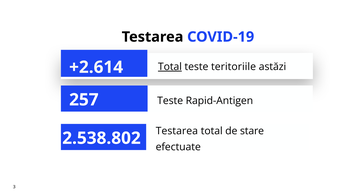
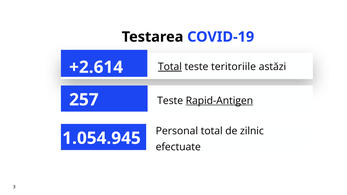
Rapid-Antigen underline: none -> present (219, 101)
Testarea: Testarea -> Personal (177, 131)
stare: stare -> zilnic (252, 131)
2.538.802: 2.538.802 -> 1.054.945 (101, 138)
